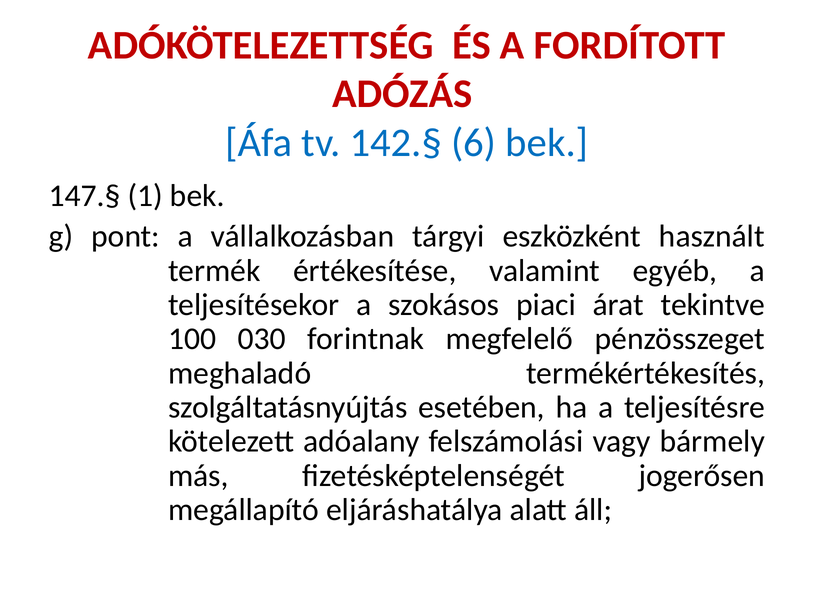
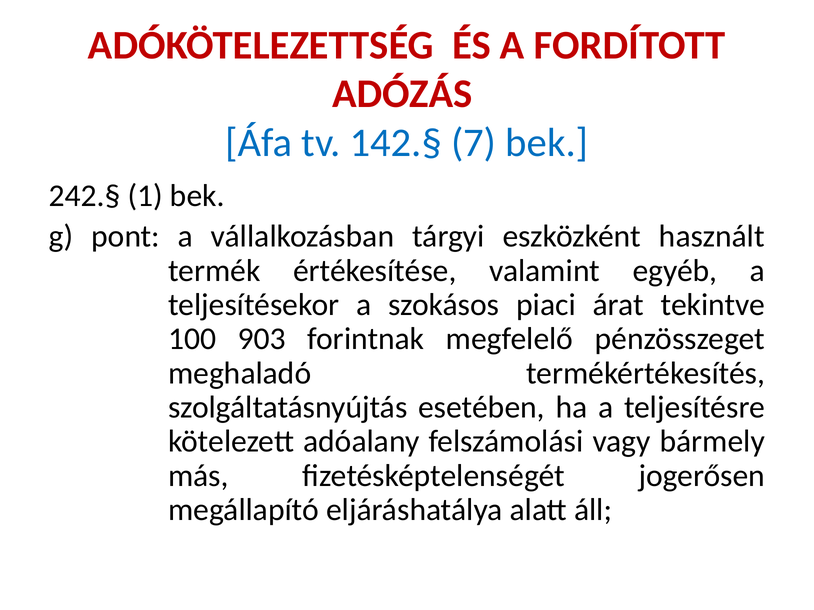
6: 6 -> 7 (474, 143)
147.§: 147.§ -> 242.§ (85, 196)
030: 030 -> 903 (262, 339)
